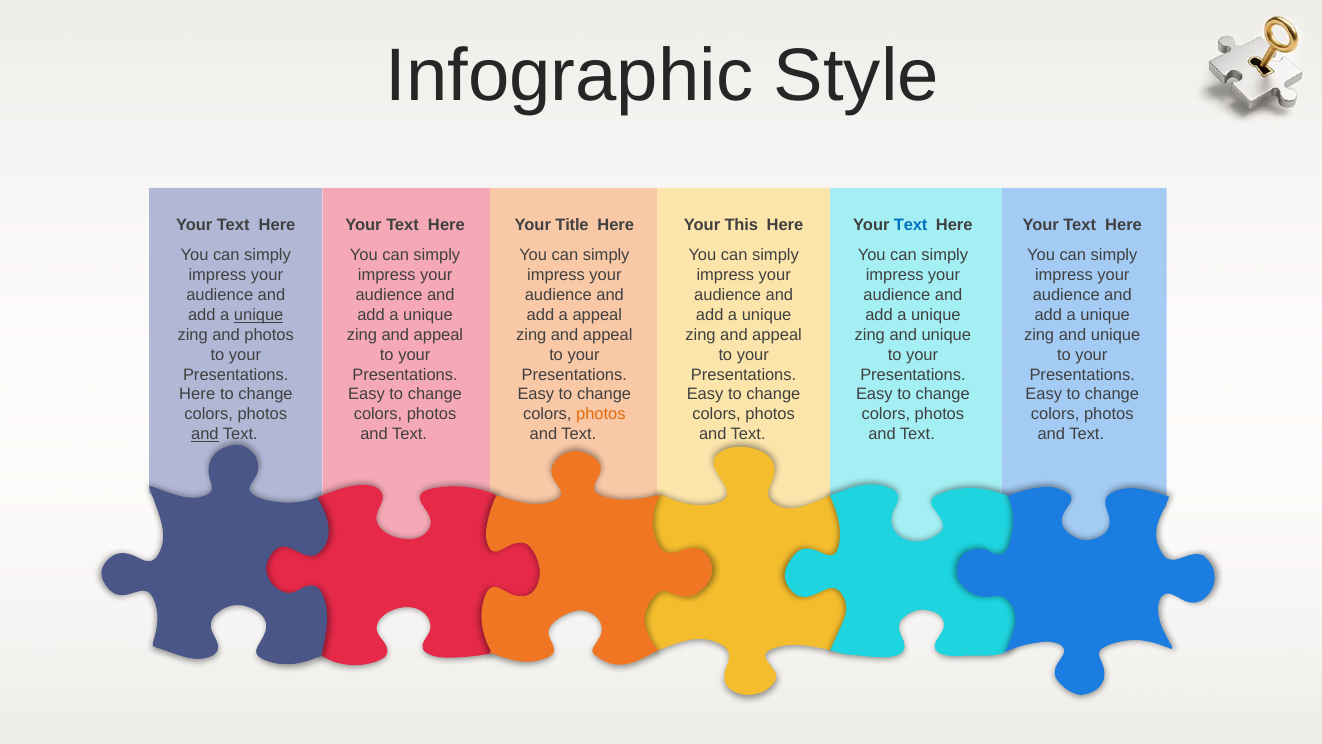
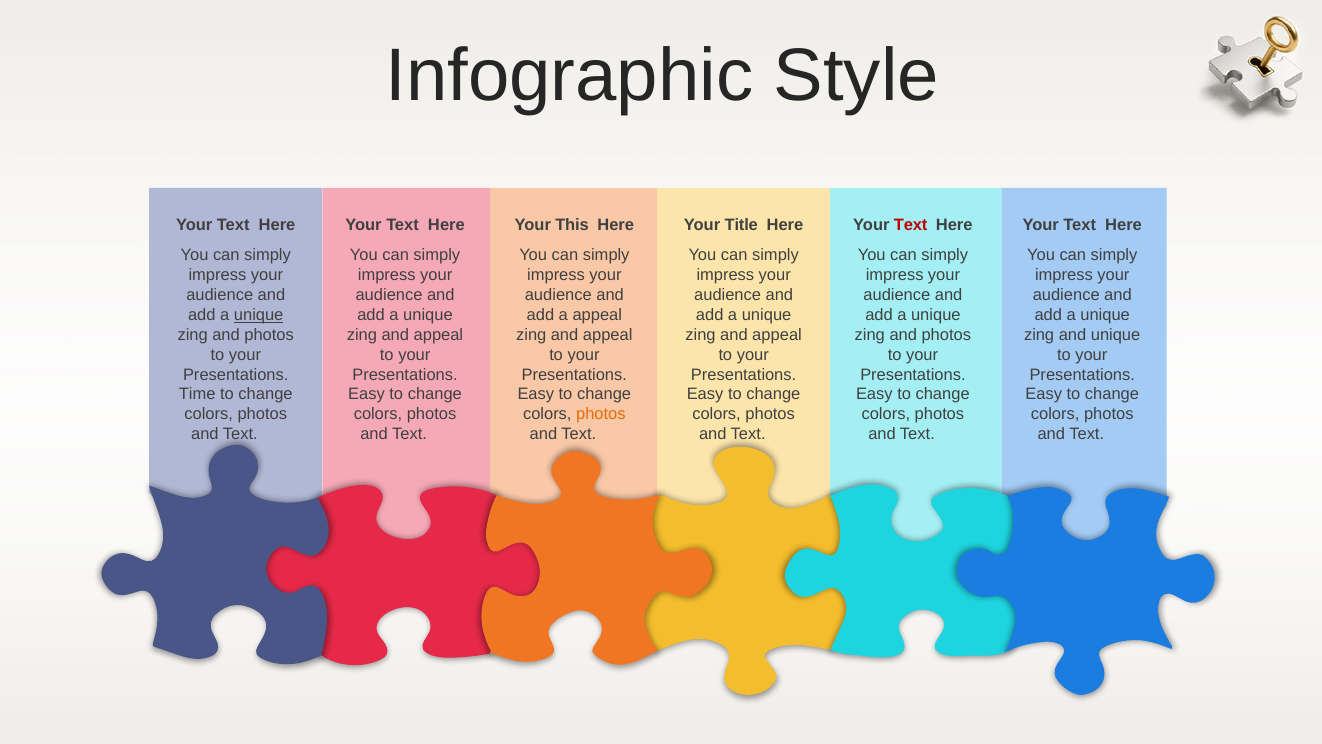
Title: Title -> This (572, 225)
This: This -> Title (741, 225)
Text colour: blue -> red (911, 225)
unique: unique -> photos (946, 335)
Here: Here -> Time (197, 394)
and underline: present -> none (205, 434)
